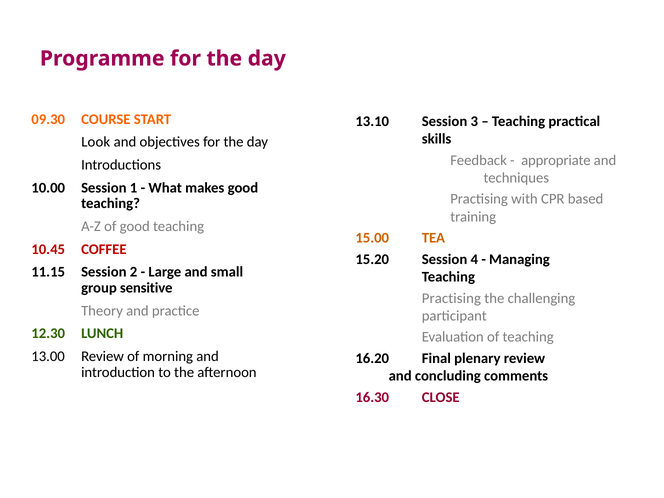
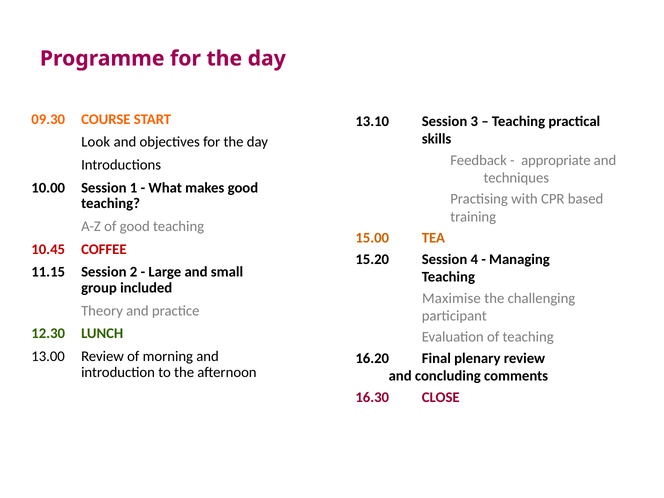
sensitive: sensitive -> included (146, 288)
Practising: Practising -> Maximise (451, 298)
